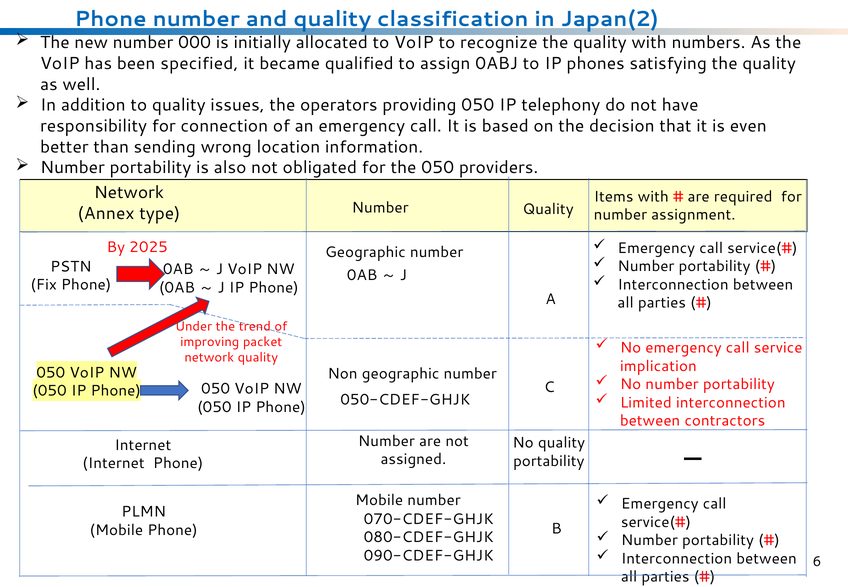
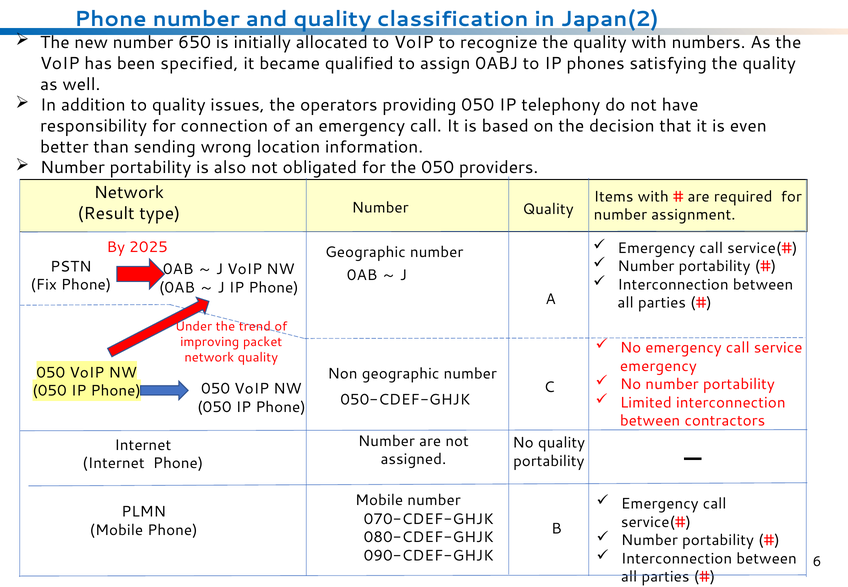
000: 000 -> 650 (195, 43)
Annex: Annex -> Result (106, 214)
implication: implication -> emergency (658, 366)
